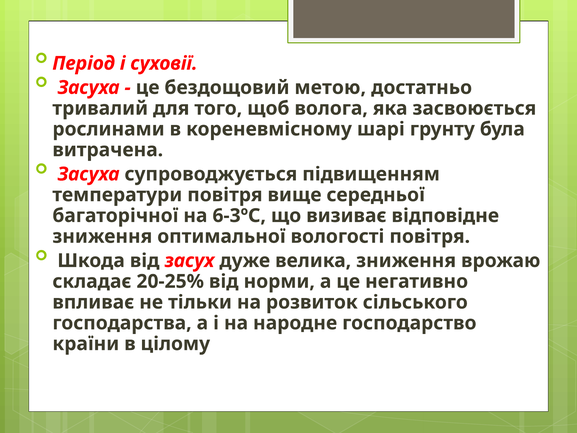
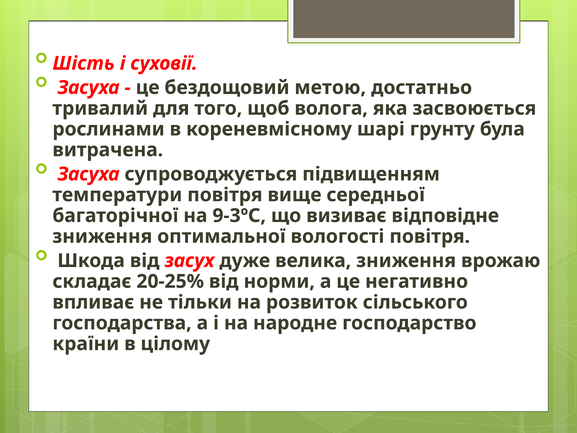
Період: Період -> Шість (84, 63)
6-3ºС: 6-3ºС -> 9-3ºС (239, 216)
